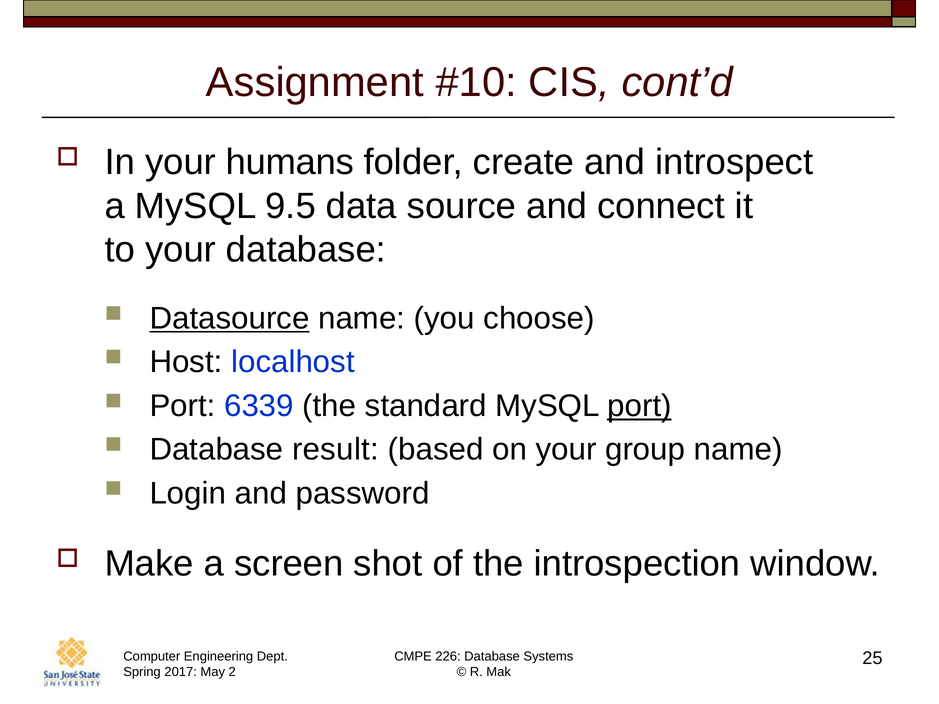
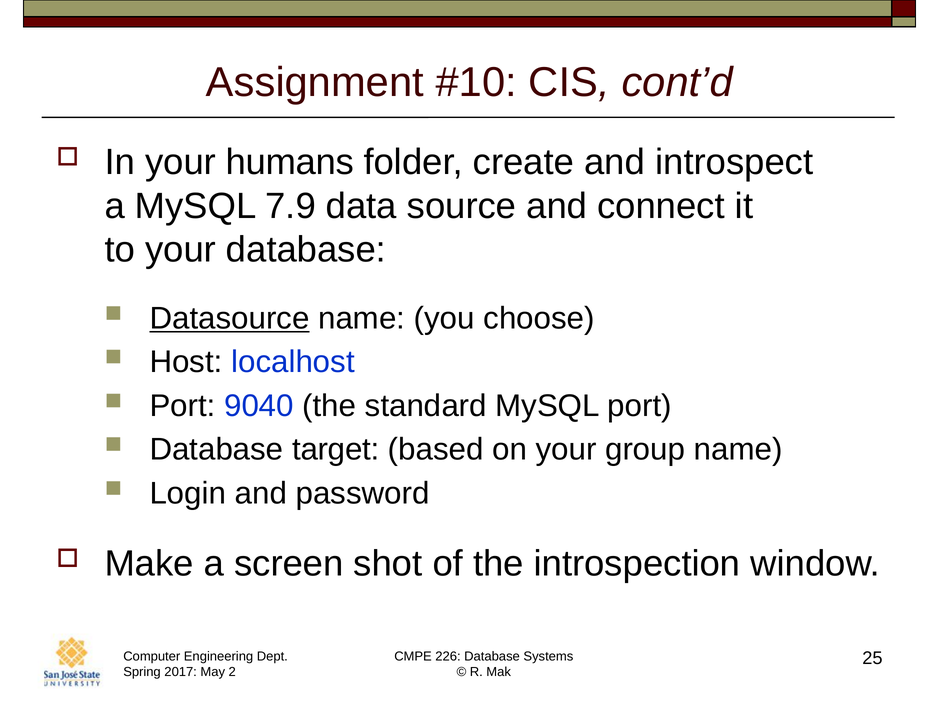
9.5: 9.5 -> 7.9 (291, 206)
6339: 6339 -> 9040 (259, 406)
port underline: present -> none (639, 406)
result: result -> target (336, 450)
